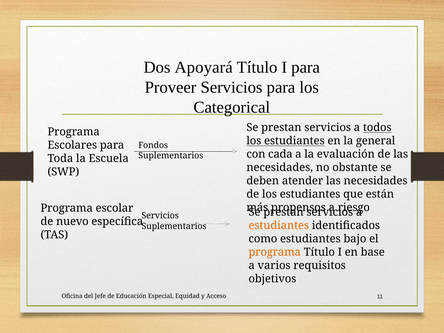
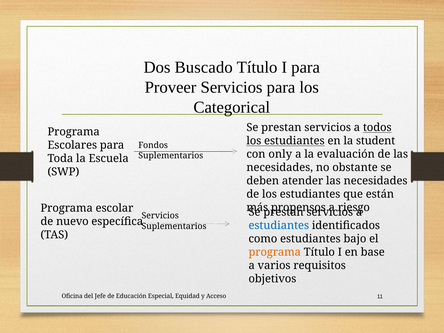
Apoyará: Apoyará -> Buscado (204, 67)
general: general -> student (376, 141)
cada: cada -> only (280, 154)
estudiantes colour: orange -> blue (279, 225)
